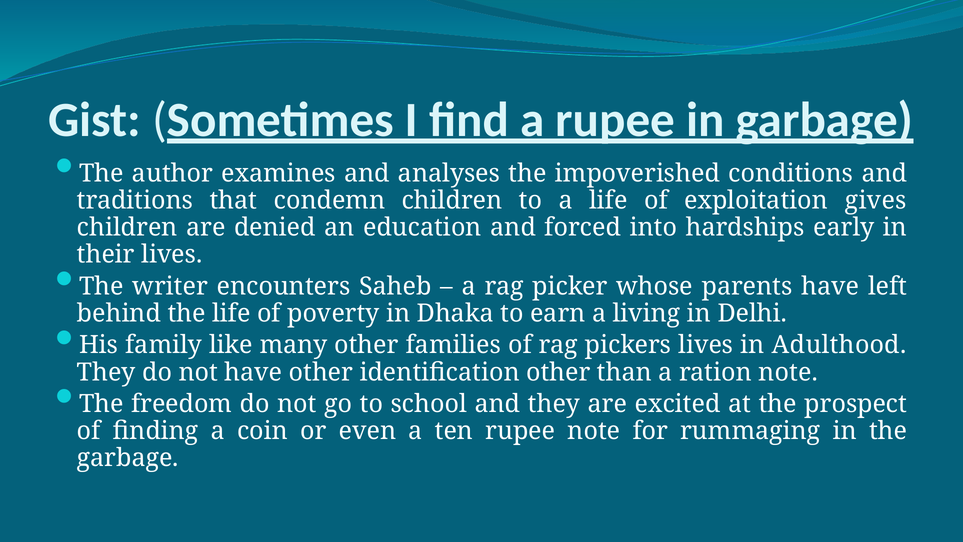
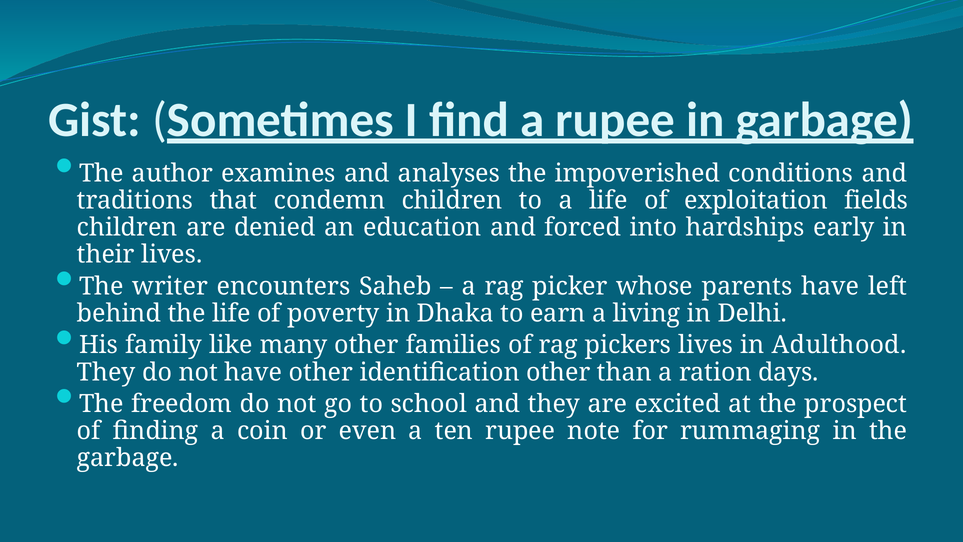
gives: gives -> fields (876, 200)
ration note: note -> days (788, 372)
